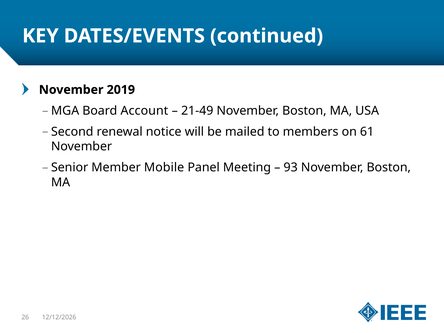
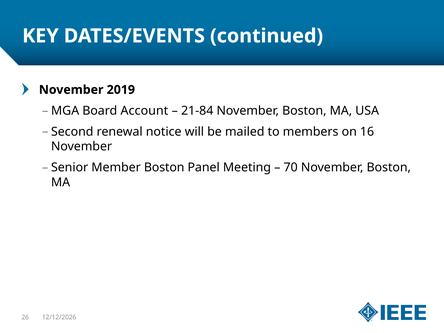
21-49: 21-49 -> 21-84 (197, 111)
61: 61 -> 16 (367, 132)
Member Mobile: Mobile -> Boston (164, 167)
93: 93 -> 70 (291, 167)
